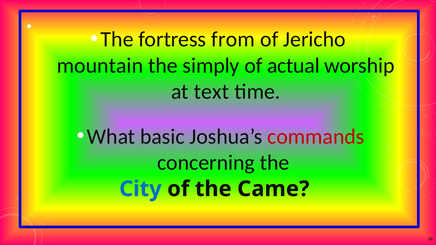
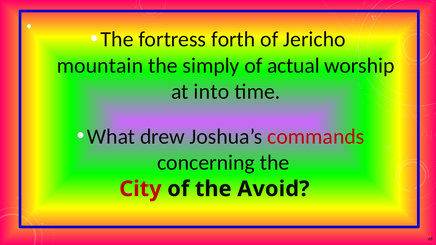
from: from -> forth (233, 39)
text: text -> into (211, 92)
basic: basic -> drew (162, 137)
City colour: blue -> red (140, 189)
Came: Came -> Avoid (273, 189)
